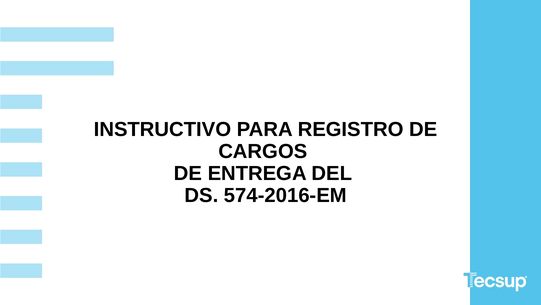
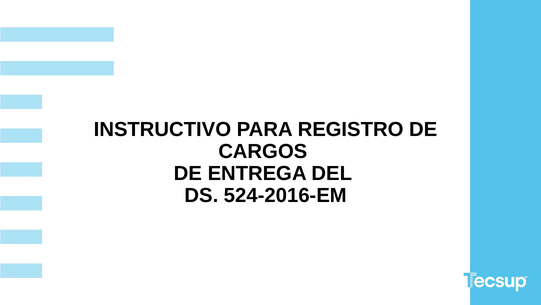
574-2016-EM: 574-2016-EM -> 524-2016-EM (285, 195)
